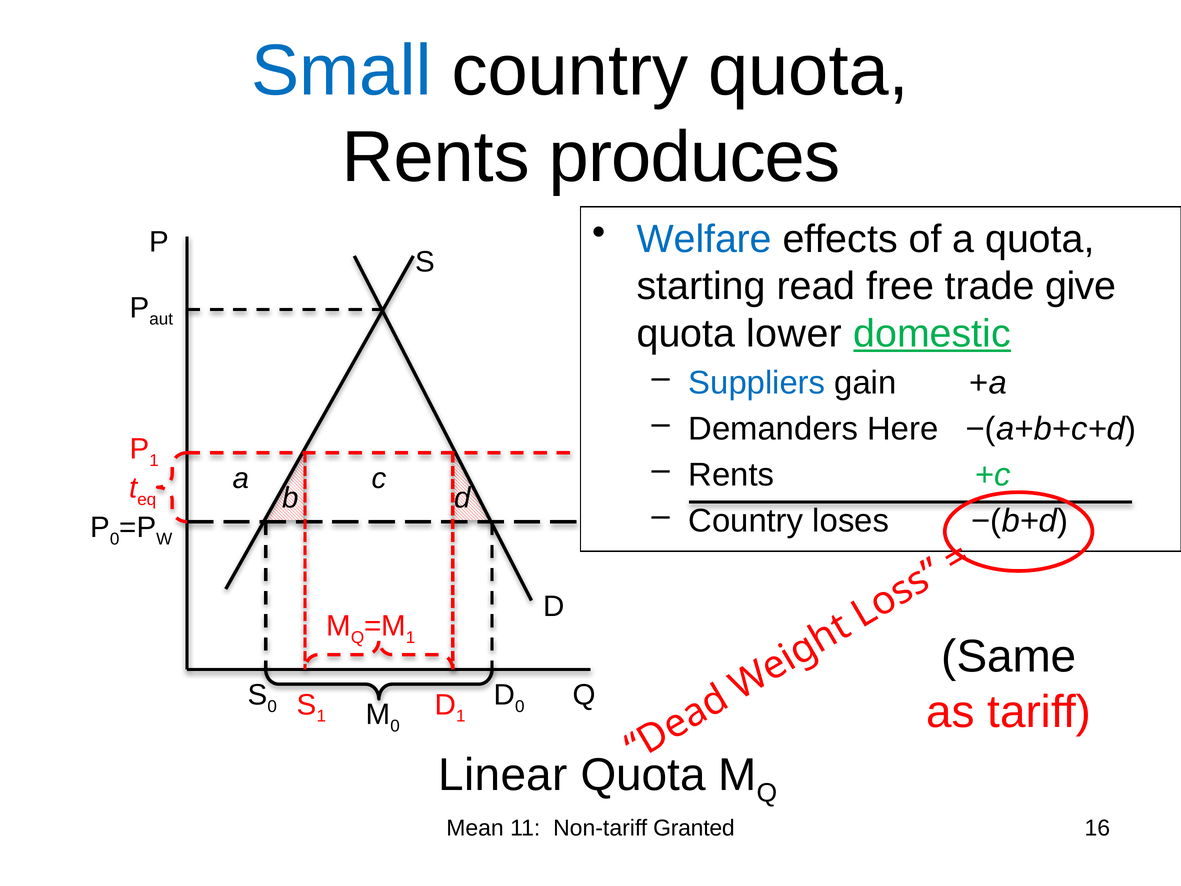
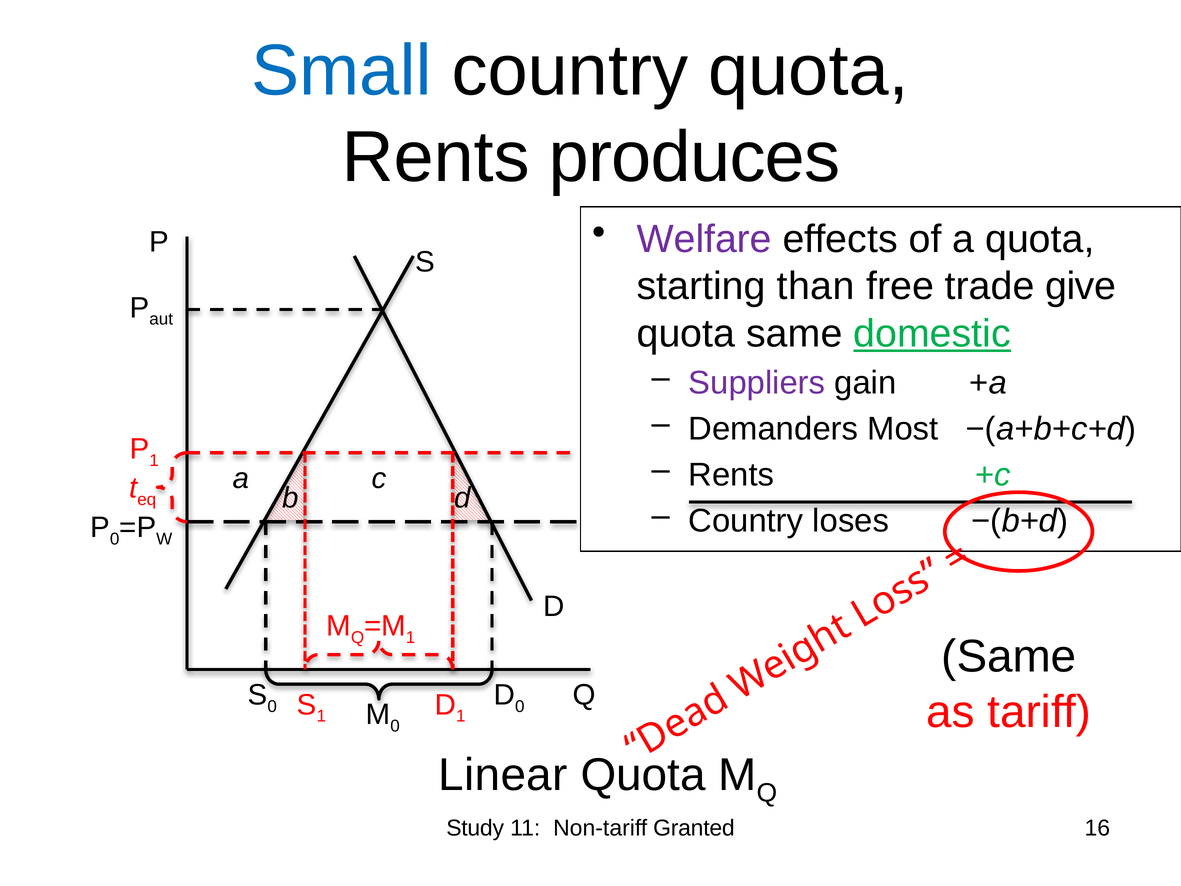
Welfare colour: blue -> purple (704, 239)
read: read -> than (816, 286)
quota lower: lower -> same (794, 333)
Suppliers colour: blue -> purple (757, 383)
Here: Here -> Most (903, 429)
Mean: Mean -> Study (475, 828)
